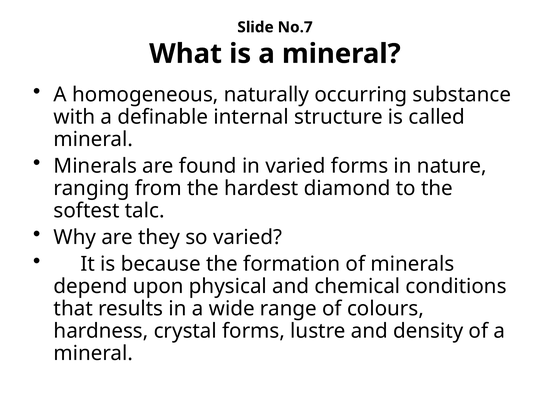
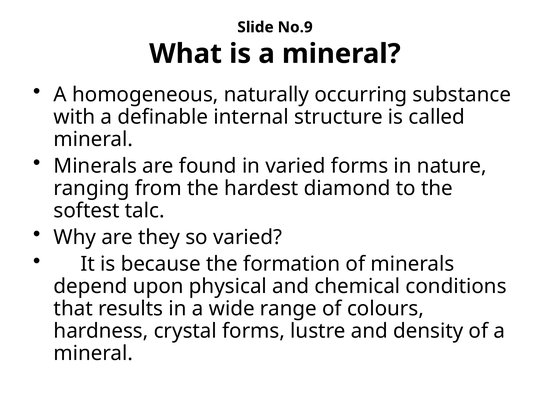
No.7: No.7 -> No.9 (295, 27)
